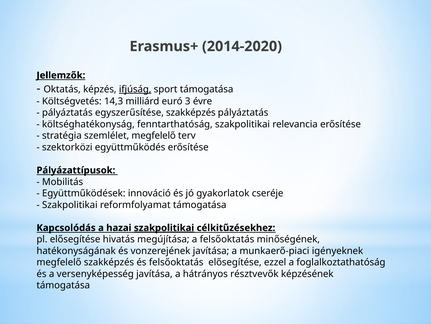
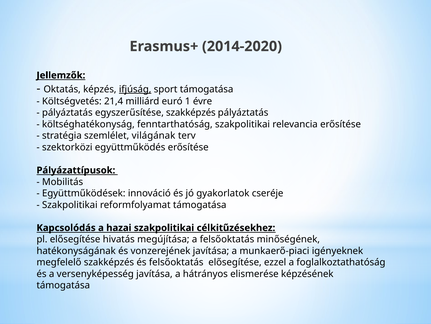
14,3: 14,3 -> 21,4 (114, 101)
3: 3 -> 1 (188, 101)
szemlélet megfelelő: megfelelő -> világának (154, 135)
szakpolitikai underline: present -> none (164, 227)
résztvevők: résztvevők -> elismerése (254, 273)
